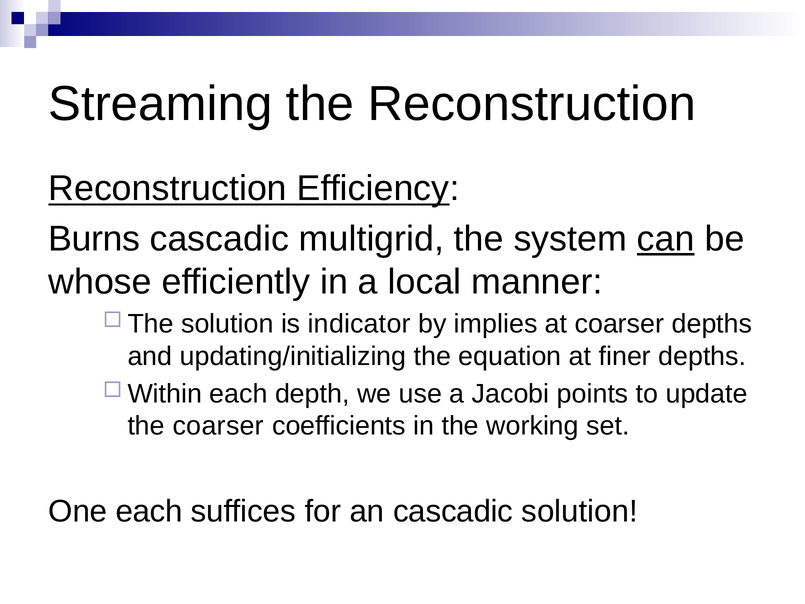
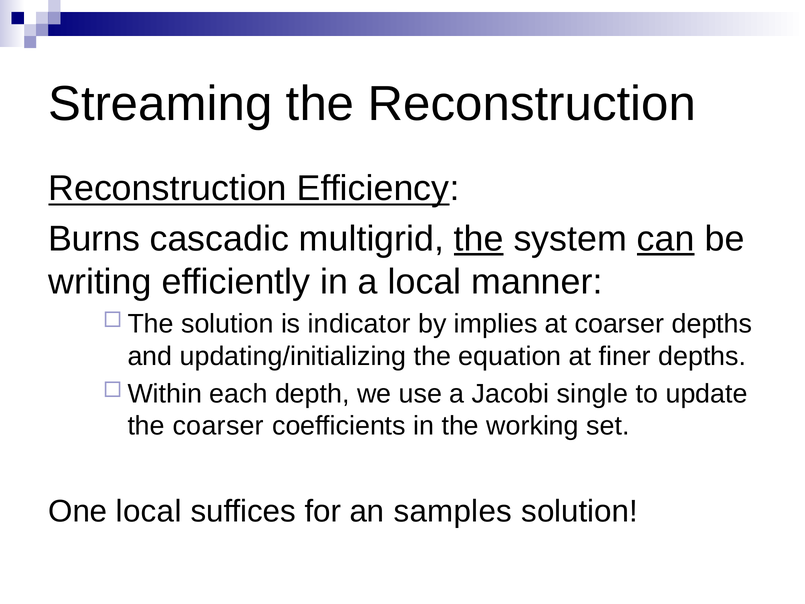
the underline: none -> present (479, 239)
whose: whose -> writing (100, 282)
points: points -> single (592, 394)
One each: each -> local (149, 511)
an cascadic: cascadic -> samples (453, 511)
